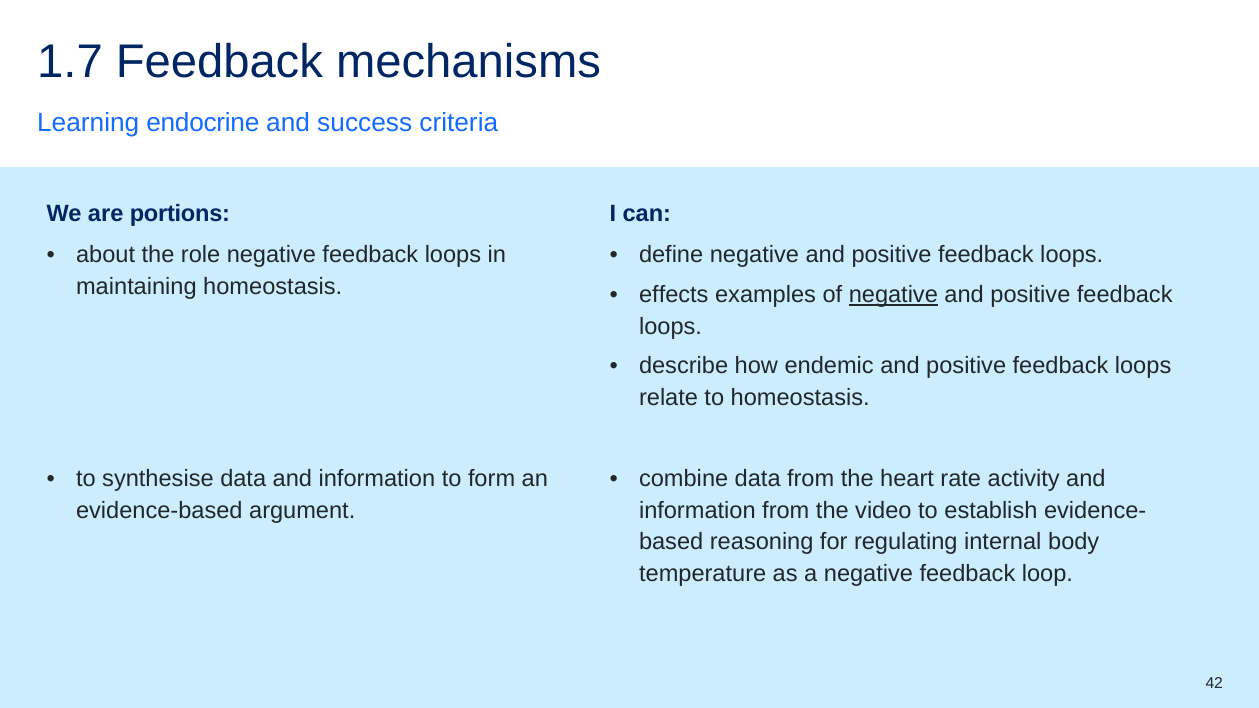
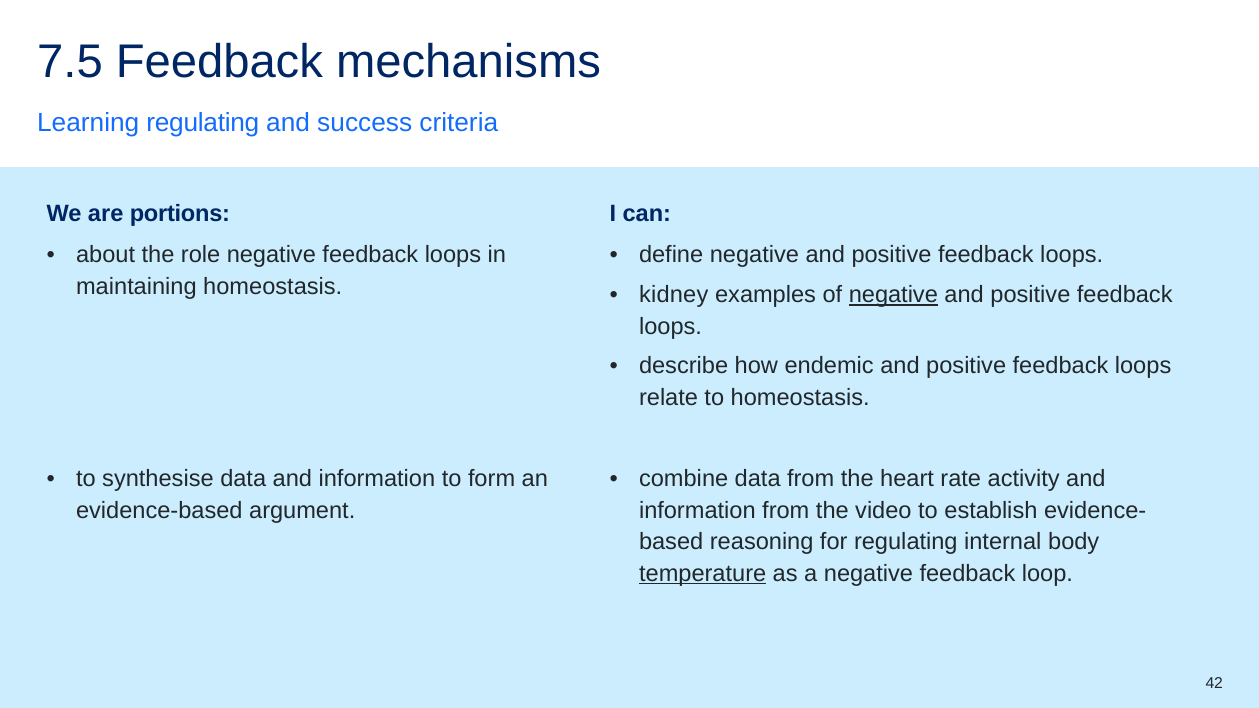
1.7: 1.7 -> 7.5 (70, 62)
Learning endocrine: endocrine -> regulating (203, 123)
effects: effects -> kidney (674, 295)
temperature underline: none -> present (703, 574)
